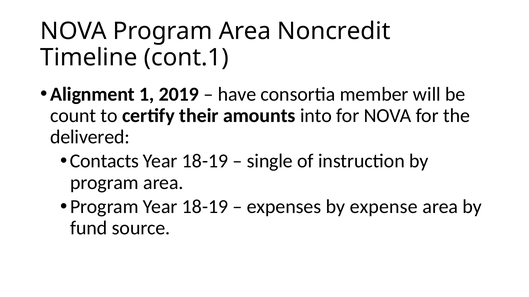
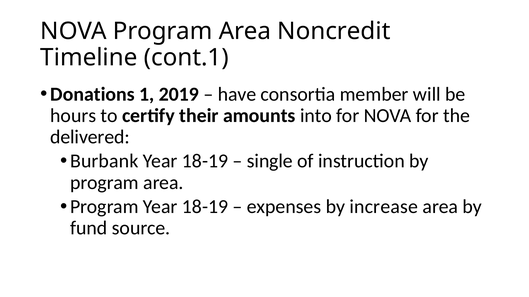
Alignment: Alignment -> Donations (93, 94)
count: count -> hours (73, 116)
Contacts: Contacts -> Burbank (104, 161)
expense: expense -> increase (384, 207)
